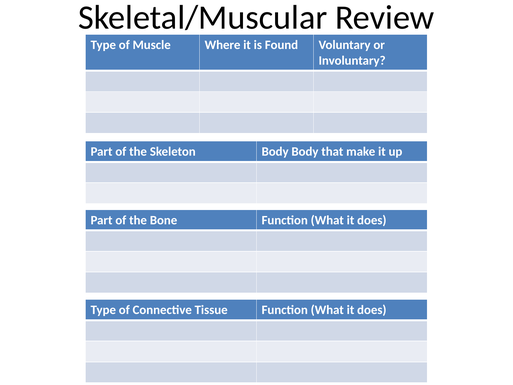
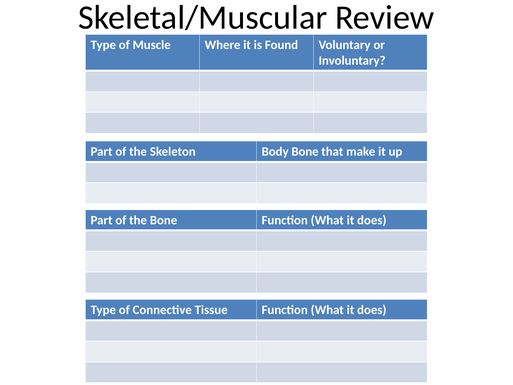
Body Body: Body -> Bone (305, 152)
